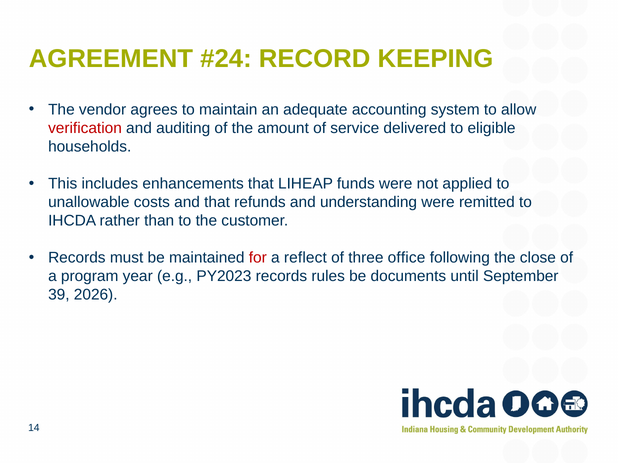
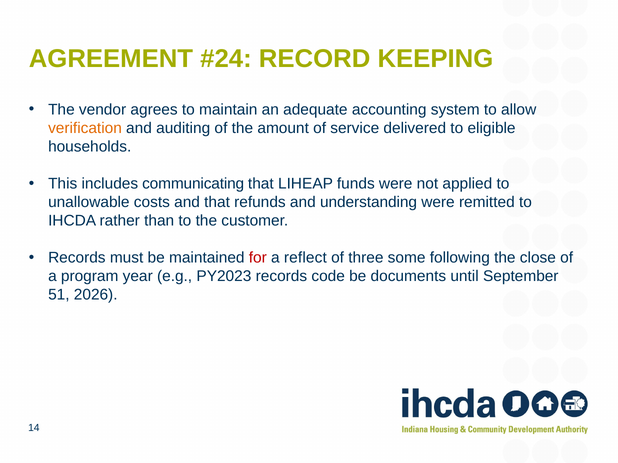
verification colour: red -> orange (85, 128)
enhancements: enhancements -> communicating (193, 184)
office: office -> some (407, 258)
rules: rules -> code (328, 277)
39: 39 -> 51 (59, 295)
